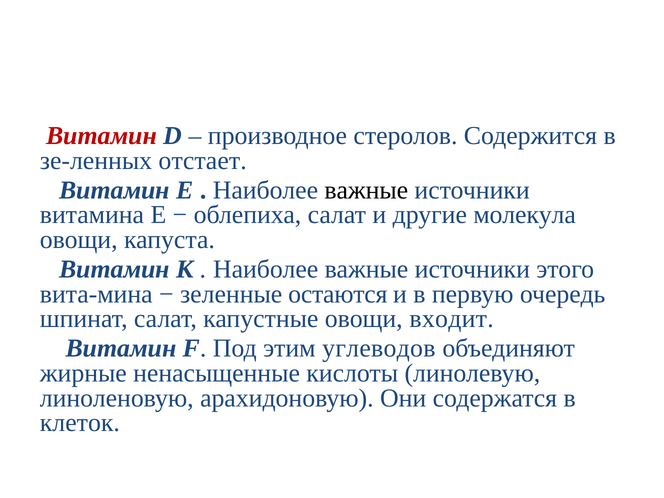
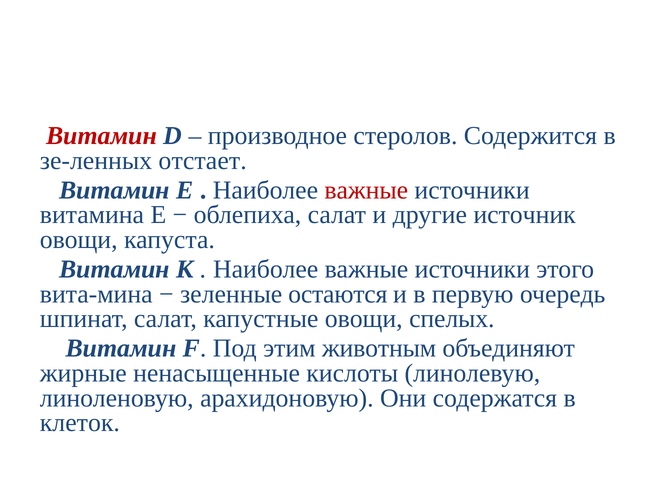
важные colour: black -> red (366, 190)
молекула: молекула -> источник (525, 215)
входит: входит -> спелых (452, 319)
углеводов: углеводов -> животным (379, 348)
